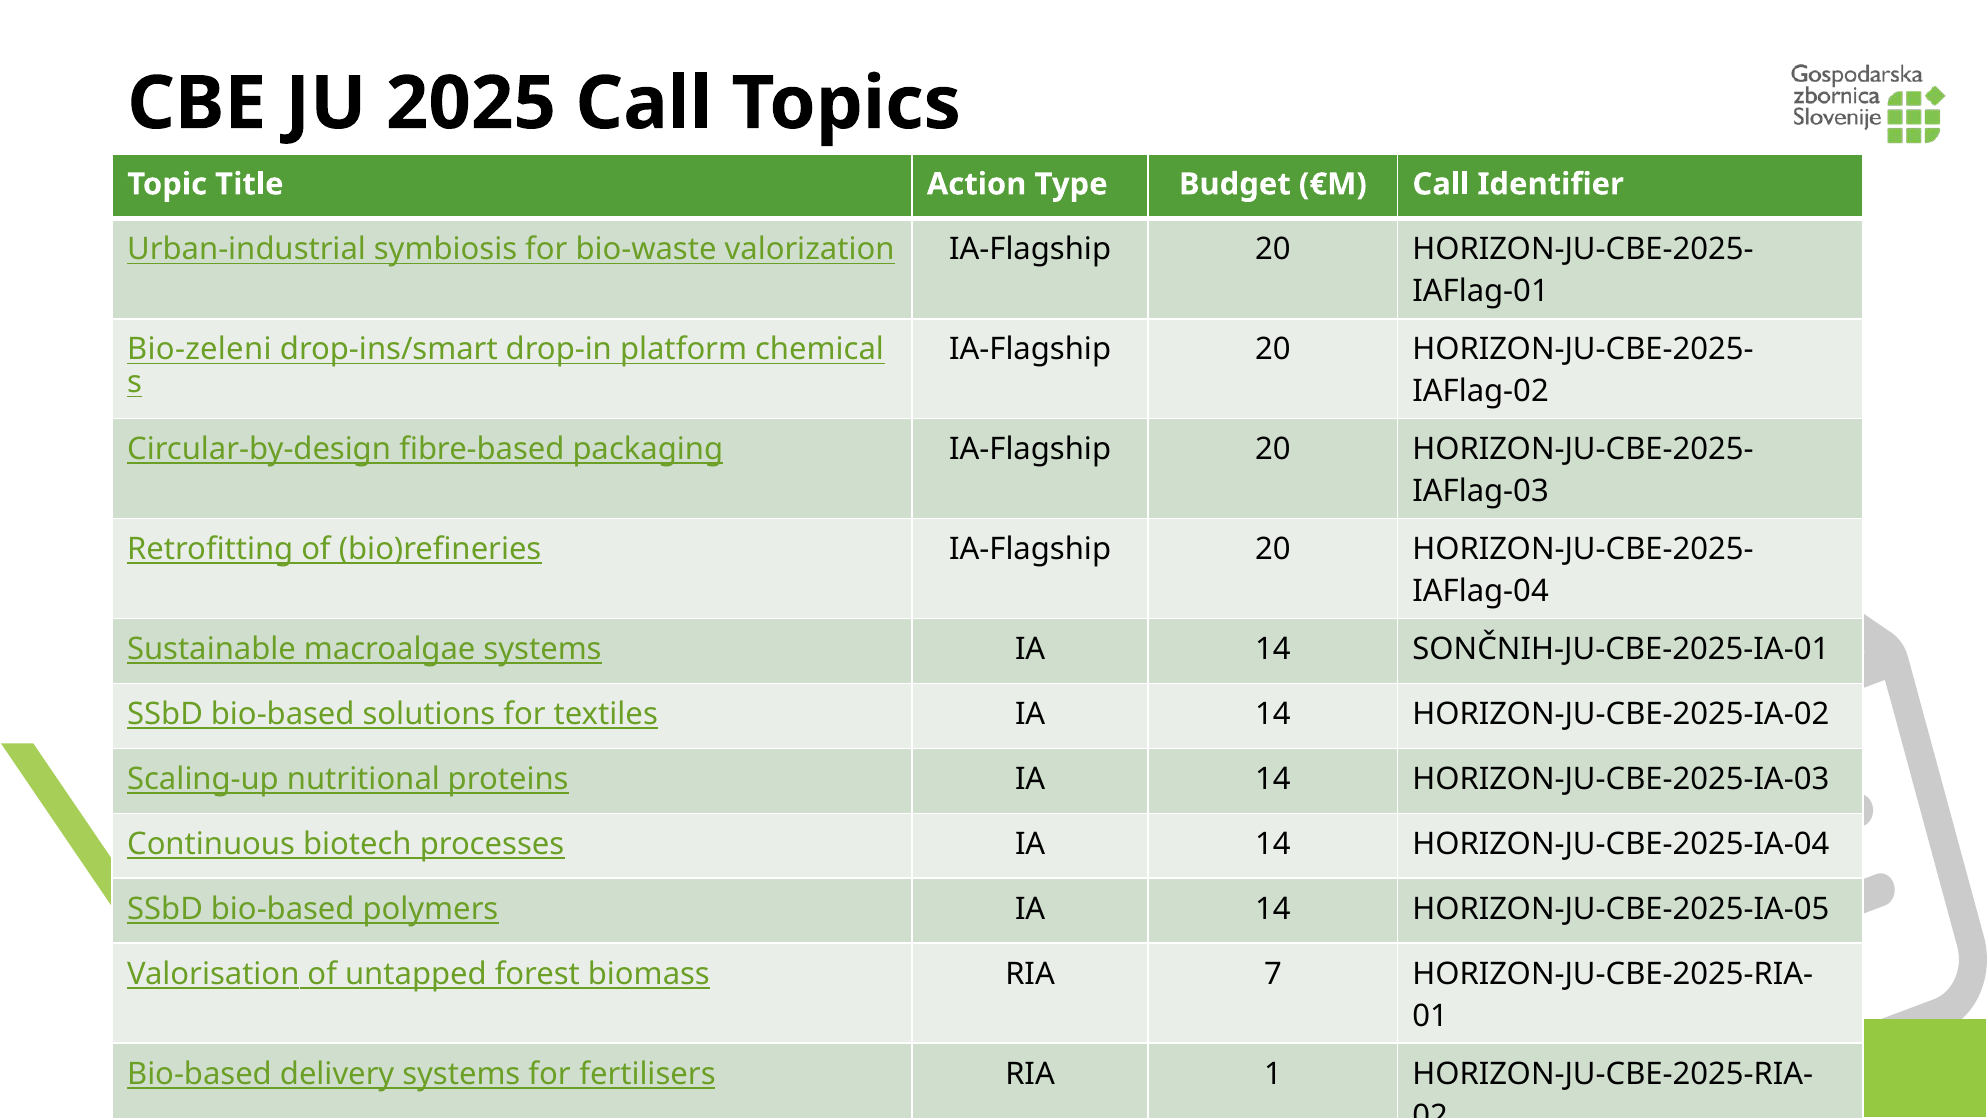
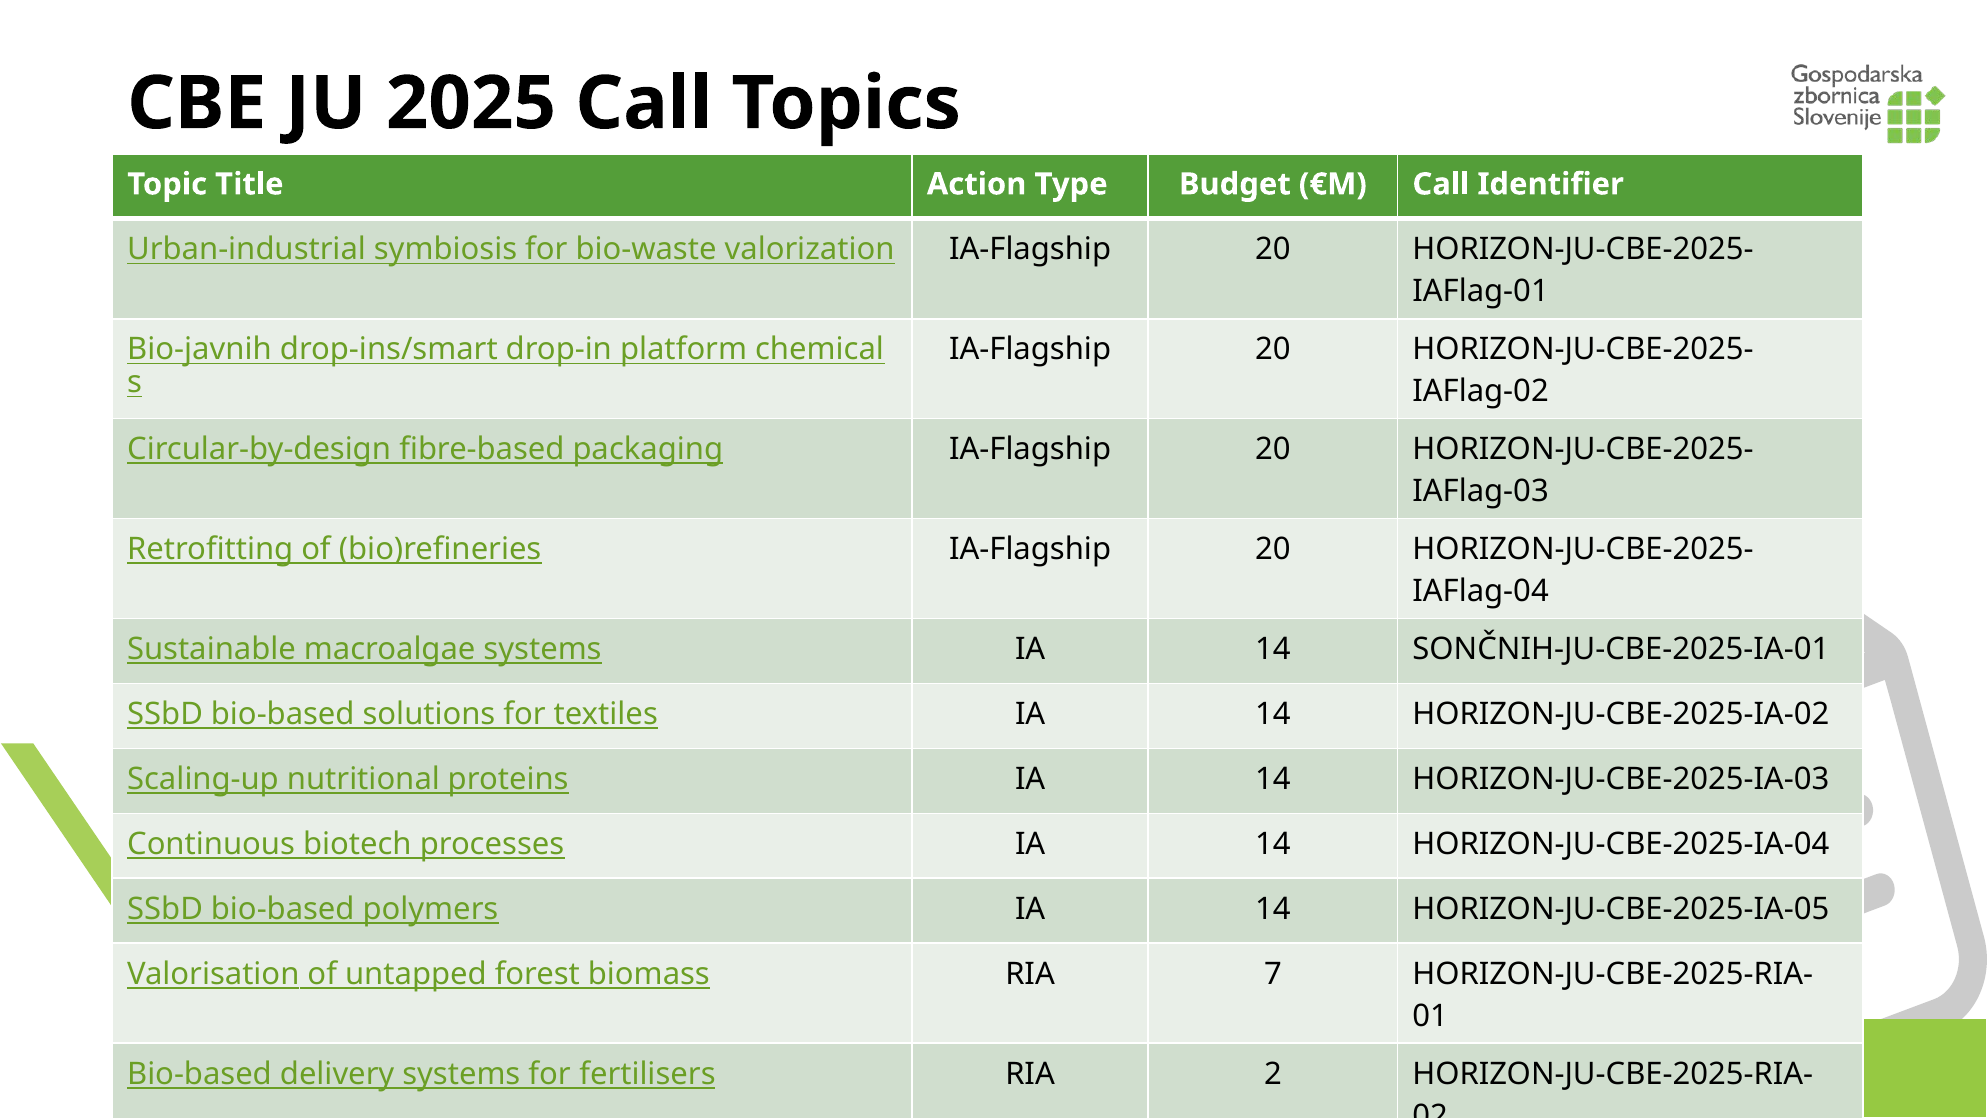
Bio-zeleni: Bio-zeleni -> Bio-javnih (199, 349)
RIA 1: 1 -> 2 (1273, 1073)
